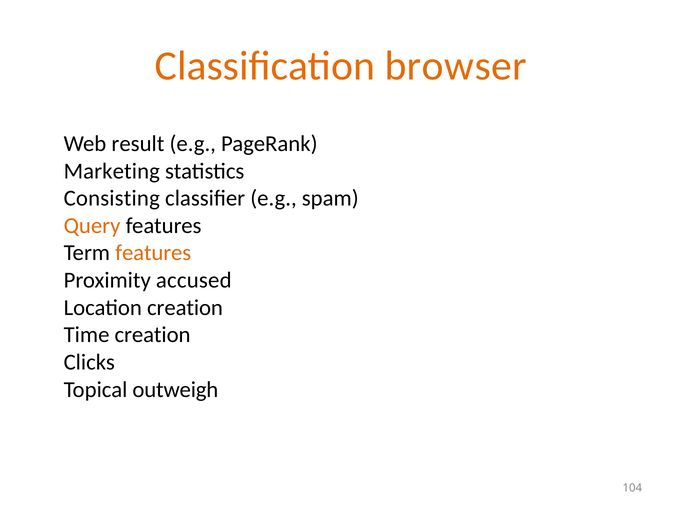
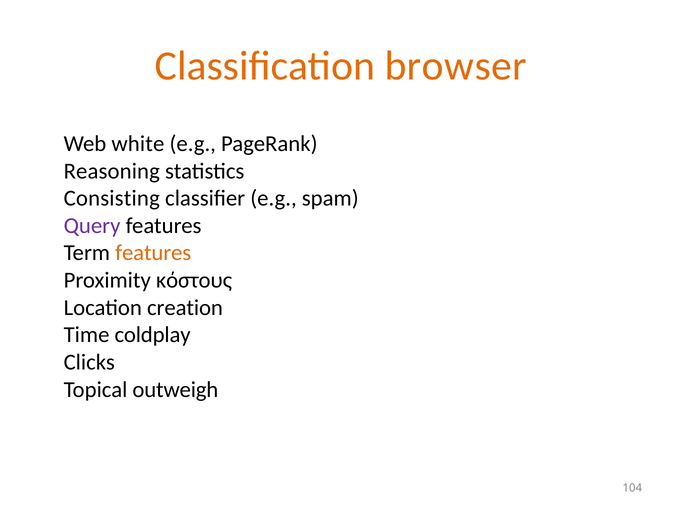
result: result -> white (138, 144)
Marketing: Marketing -> Reasoning (112, 171)
Query colour: orange -> purple (92, 226)
accused: accused -> κόστους (194, 280)
Time creation: creation -> coldplay (153, 335)
